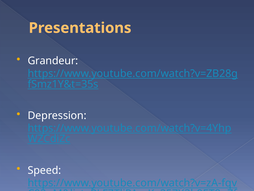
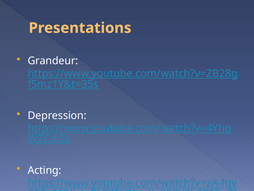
Speed: Speed -> Acting (44, 170)
